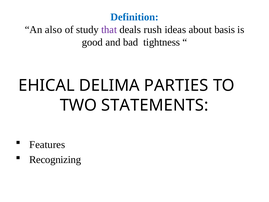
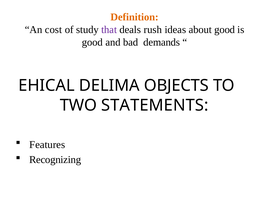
Definition colour: blue -> orange (134, 17)
also: also -> cost (53, 30)
about basis: basis -> good (225, 30)
tightness: tightness -> demands (162, 42)
PARTIES: PARTIES -> OBJECTS (176, 85)
